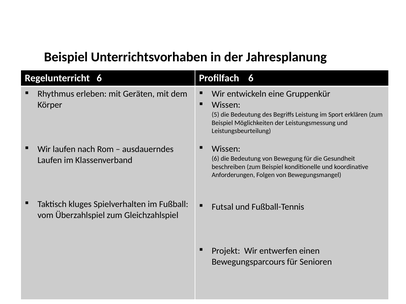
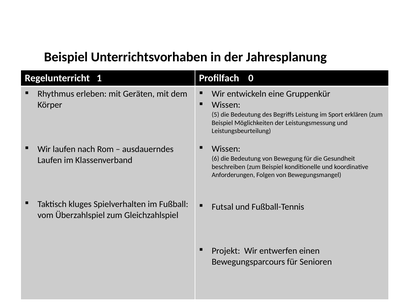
Regelunterricht 6: 6 -> 1 (99, 78)
Profilfach 6: 6 -> 0 (251, 78)
